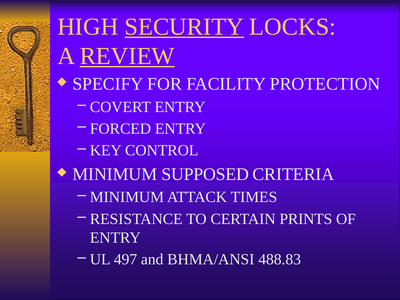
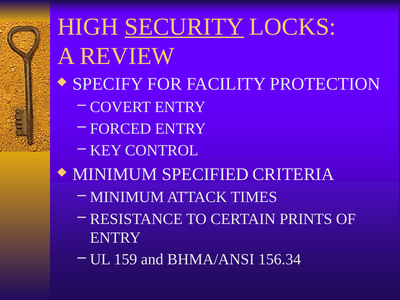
REVIEW underline: present -> none (127, 56)
SUPPOSED: SUPPOSED -> SPECIFIED (205, 174)
497: 497 -> 159 (125, 259)
488.83: 488.83 -> 156.34 (280, 259)
